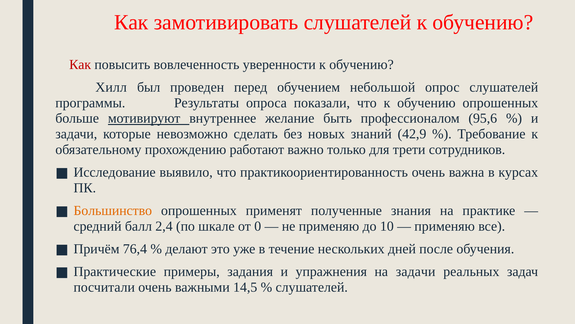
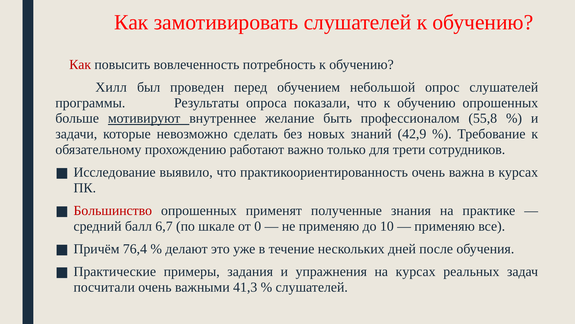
уверенности: уверенности -> потребность (279, 64)
95,6: 95,6 -> 55,8 (483, 118)
Большинство colour: orange -> red (113, 210)
2,4: 2,4 -> 6,7 (164, 226)
на задачи: задачи -> курсах (416, 271)
14,5: 14,5 -> 41,3 (245, 287)
